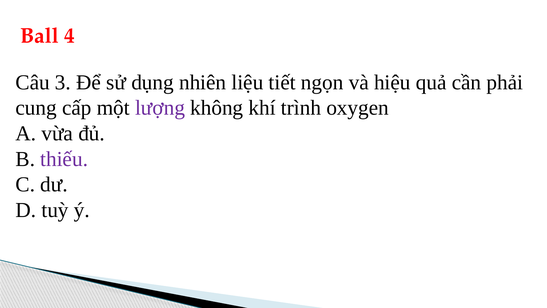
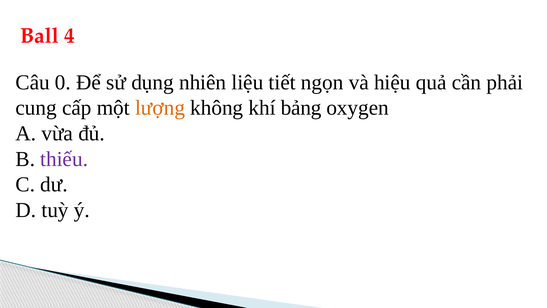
3: 3 -> 0 (63, 82)
lượng colour: purple -> orange (160, 108)
trình: trình -> bảng (301, 108)
